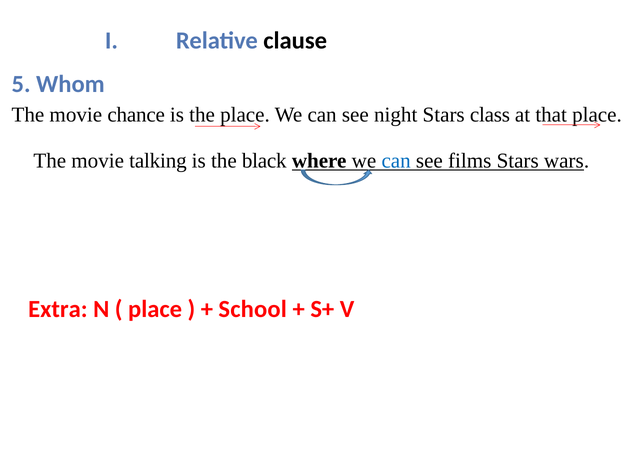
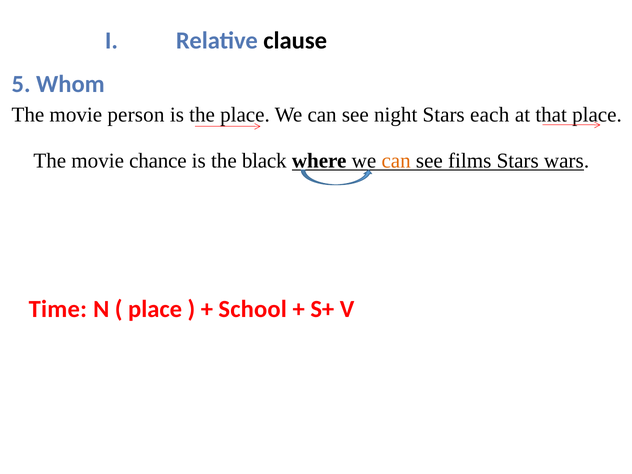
chance: chance -> person (136, 115)
class: class -> each (490, 115)
talking: talking -> chance (158, 161)
can colour: blue -> orange (396, 161)
Extra: Extra -> Time (58, 309)
